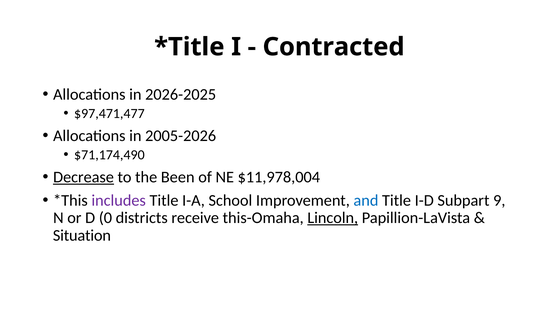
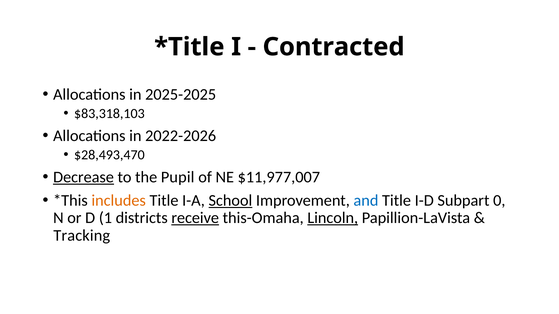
2026-2025: 2026-2025 -> 2025-2025 (181, 94)
$97,471,477: $97,471,477 -> $83,318,103 (109, 114)
2005-2026: 2005-2026 -> 2022-2026 (181, 136)
$71,174,490: $71,174,490 -> $28,493,470 (109, 155)
Been: Been -> Pupil (178, 177)
$11,978,004: $11,978,004 -> $11,977,007 (279, 177)
includes colour: purple -> orange (119, 201)
School underline: none -> present (230, 201)
9: 9 -> 0 (499, 201)
0: 0 -> 1 (105, 218)
receive underline: none -> present (195, 218)
Situation: Situation -> Tracking (82, 236)
